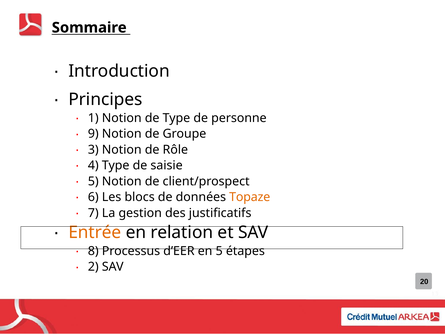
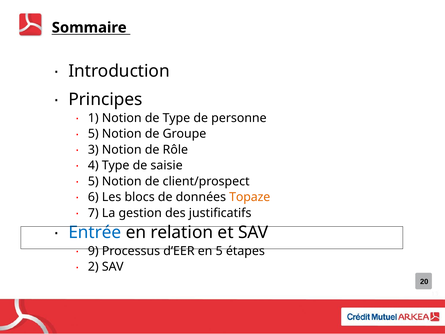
9: 9 -> 5 (93, 134)
Entrée colour: orange -> blue (95, 232)
8: 8 -> 9 (93, 251)
